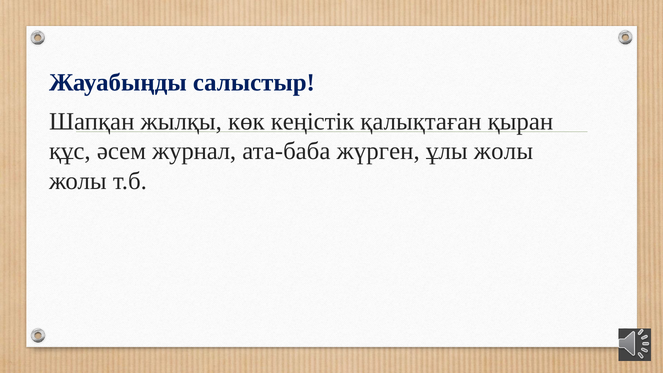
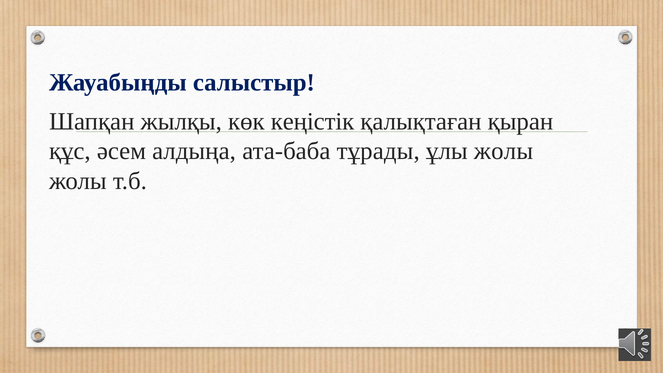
журнал: журнал -> алдыңа (194, 151)
жүрген: жүрген -> тұрады (378, 151)
